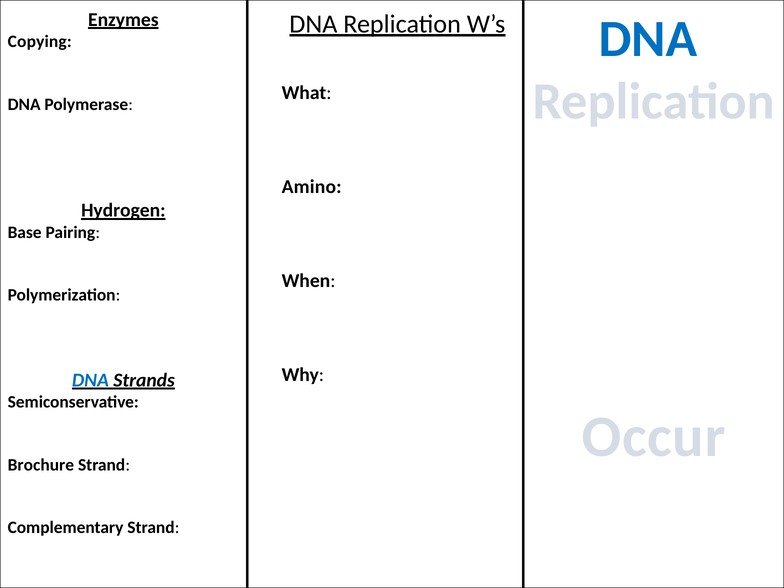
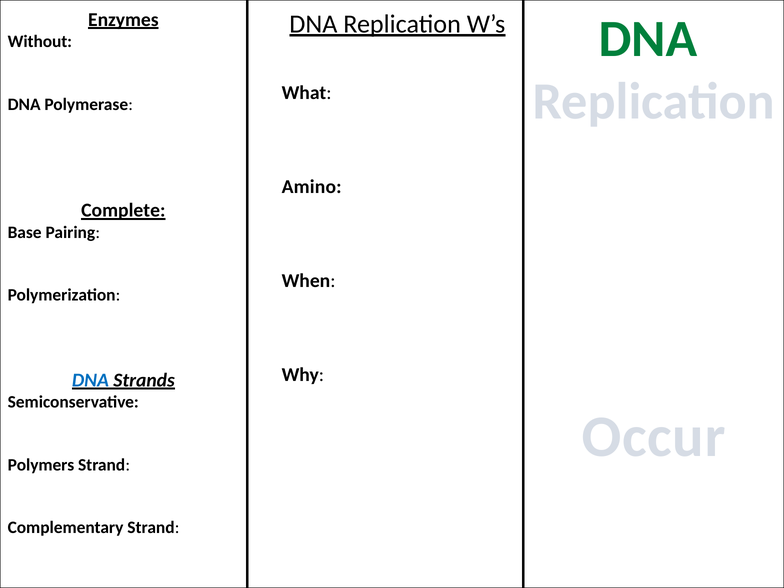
DNA colour: blue -> green (648, 39)
Copying: Copying -> Without (40, 42)
Hydrogen: Hydrogen -> Complete (123, 210)
Brochure: Brochure -> Polymers (41, 465)
